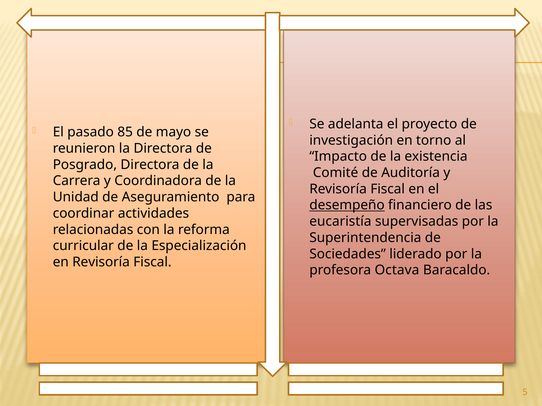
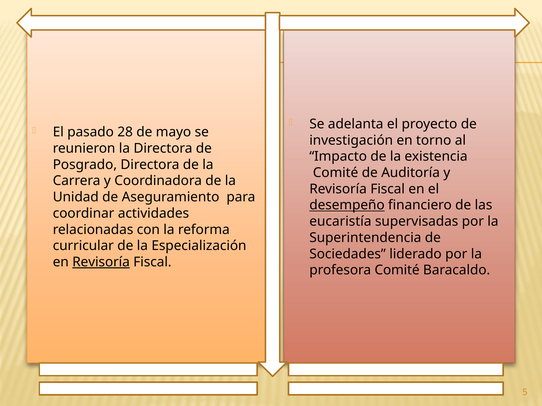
85: 85 -> 28 (125, 132)
Revisoría underline: none -> present (101, 262)
profesora Octava: Octava -> Comité (397, 270)
